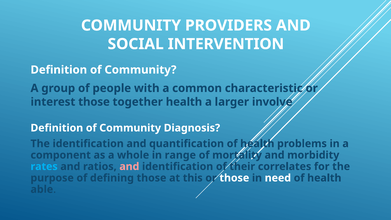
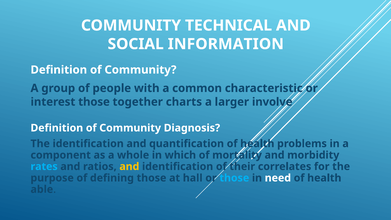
PROVIDERS: PROVIDERS -> TECHNICAL (229, 25)
INTERVENTION: INTERVENTION -> INFORMATION (226, 44)
together health: health -> charts (184, 102)
range: range -> which (180, 155)
and colour: pink -> yellow (129, 166)
this: this -> hall (193, 178)
those colour: white -> light blue (234, 178)
